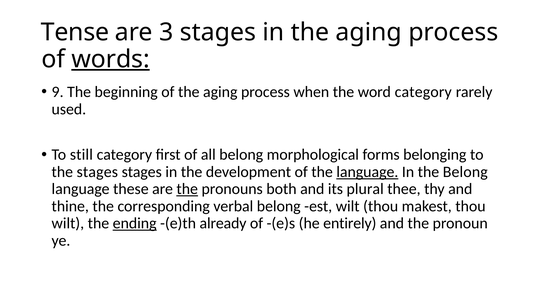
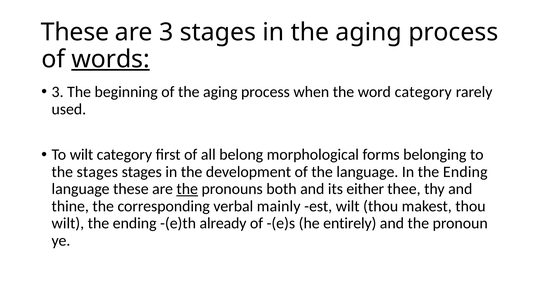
Tense: Tense -> These (75, 32)
9: 9 -> 3 (58, 92)
To still: still -> wilt (82, 154)
language underline: present -> none (367, 172)
In the Belong: Belong -> Ending (465, 172)
plural: plural -> either (365, 189)
verbal belong: belong -> mainly (279, 206)
ending underline: present -> none (135, 223)
